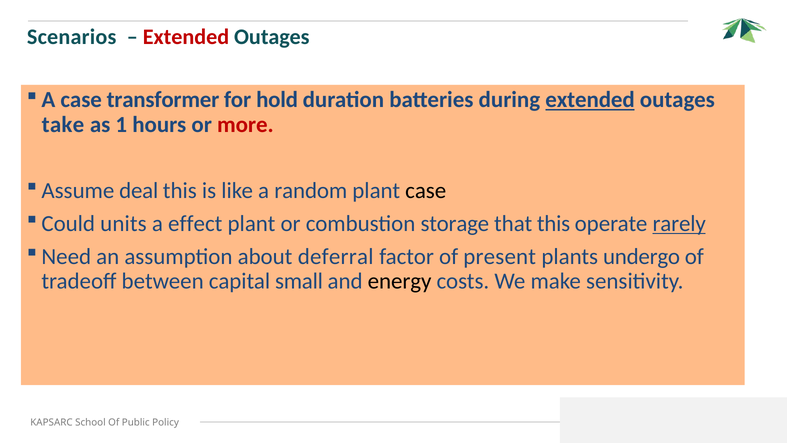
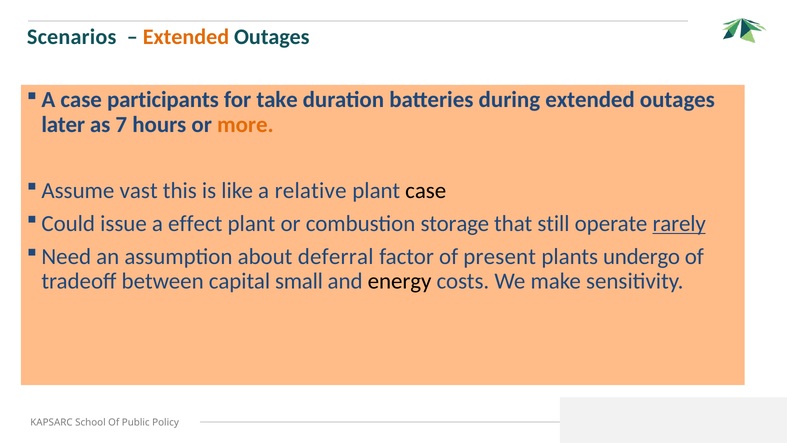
Extended colour: red -> orange (186, 37)
transformer: transformer -> participants (163, 100)
hold: hold -> take (277, 100)
extended underline: present -> none (590, 100)
take: take -> later (63, 125)
1: 1 -> 7 (121, 125)
more colour: red -> orange (245, 125)
deal: deal -> vast (139, 190)
random: random -> relative (311, 190)
units: units -> issue (124, 223)
that this: this -> still (553, 223)
